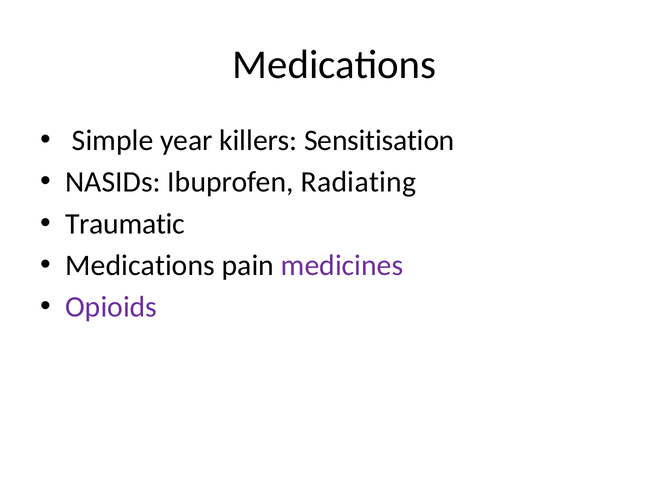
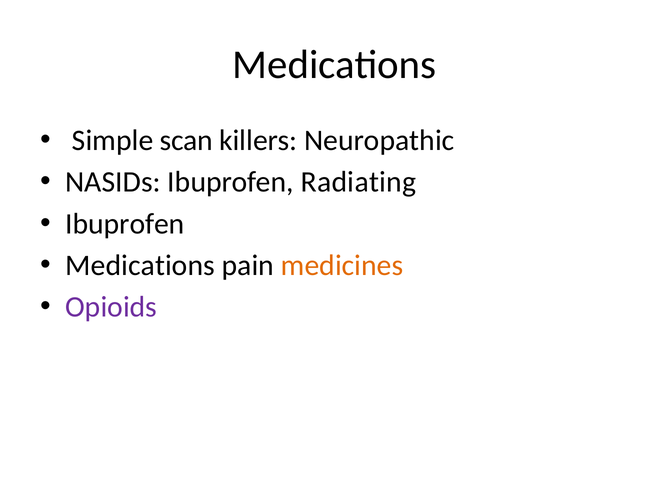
year: year -> scan (186, 140)
Sensitisation: Sensitisation -> Neuropathic (379, 140)
Traumatic: Traumatic -> Ibuprofen (125, 224)
medicines colour: purple -> orange (342, 265)
